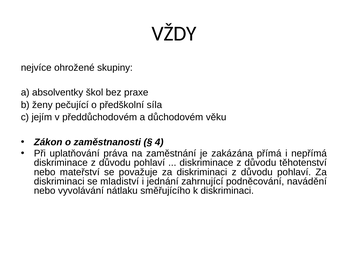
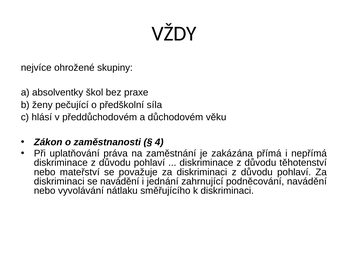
jejím: jejím -> hlásí (42, 117)
se mladiství: mladiství -> navádění (120, 181)
